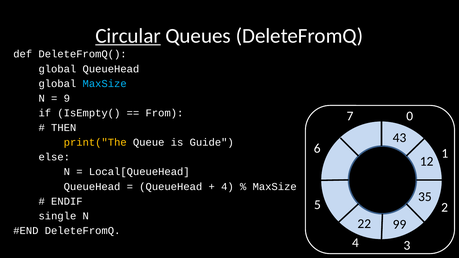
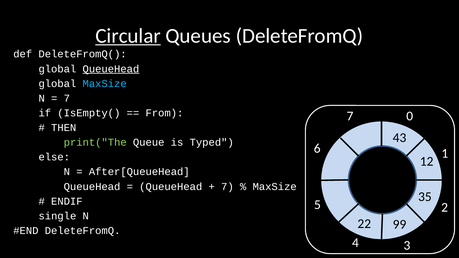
QueueHead underline: none -> present (111, 69)
9: 9 -> 7 (67, 98)
print("The colour: yellow -> light green (95, 143)
Guide: Guide -> Typed (212, 143)
Local[QueueHead: Local[QueueHead -> After[QueueHead (139, 172)
4: 4 -> 7 (227, 187)
